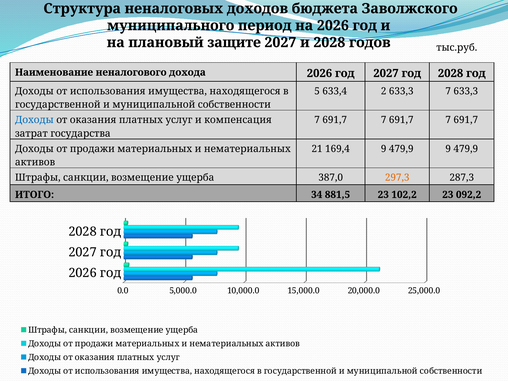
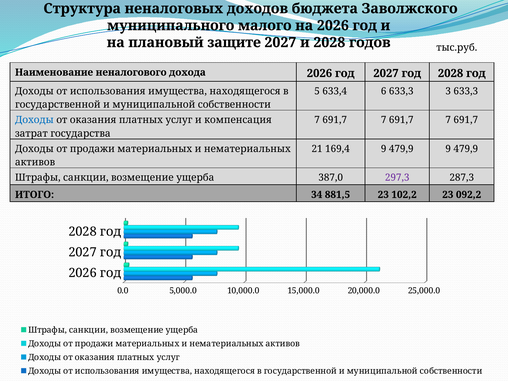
период: период -> малого (265, 26)
2: 2 -> 6 (384, 91)
633,3 7: 7 -> 3 (448, 91)
297,3 colour: orange -> purple (397, 178)
